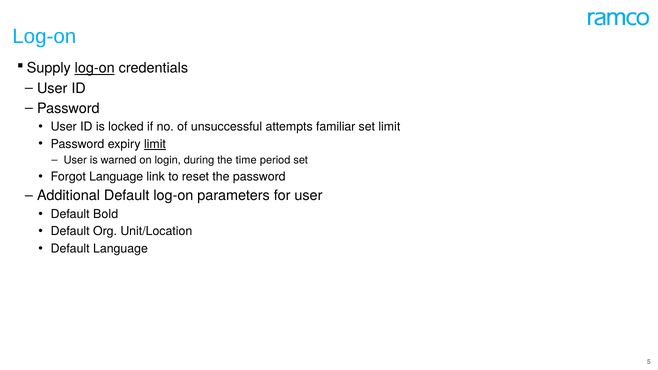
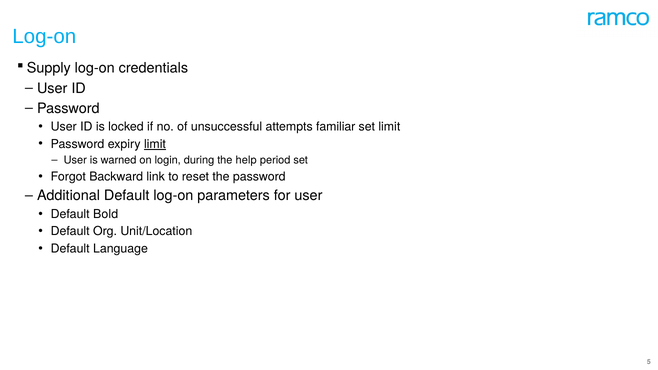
log-on underline: present -> none (95, 68)
time: time -> help (246, 160)
Forgot Language: Language -> Backward (116, 177)
